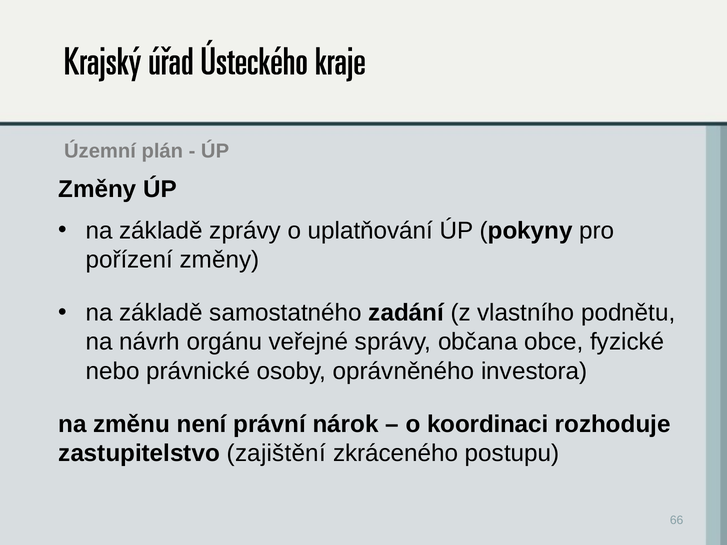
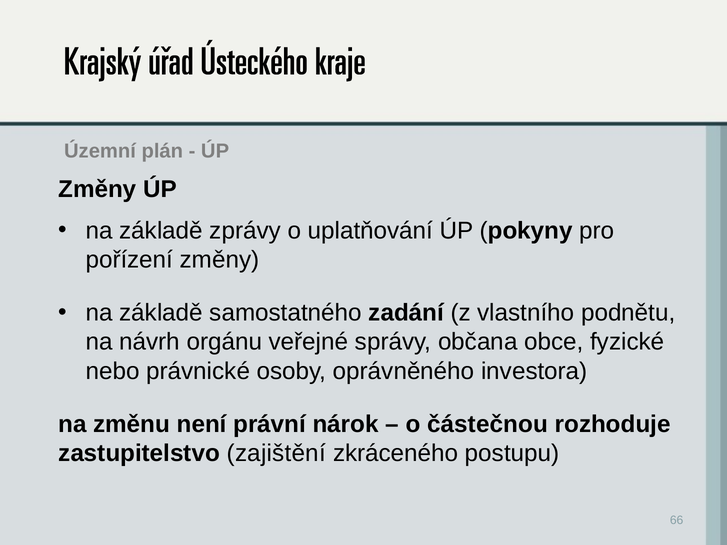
koordinaci: koordinaci -> částečnou (488, 424)
